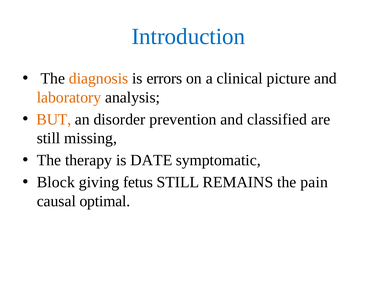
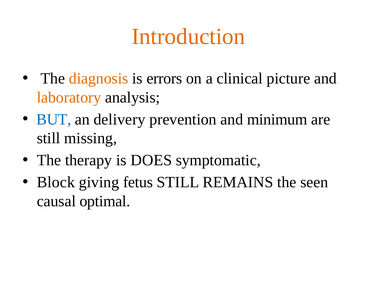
Introduction colour: blue -> orange (188, 36)
BUT colour: orange -> blue (54, 119)
disorder: disorder -> delivery (119, 119)
classified: classified -> minimum (277, 119)
DATE: DATE -> DOES (151, 160)
pain: pain -> seen (314, 182)
